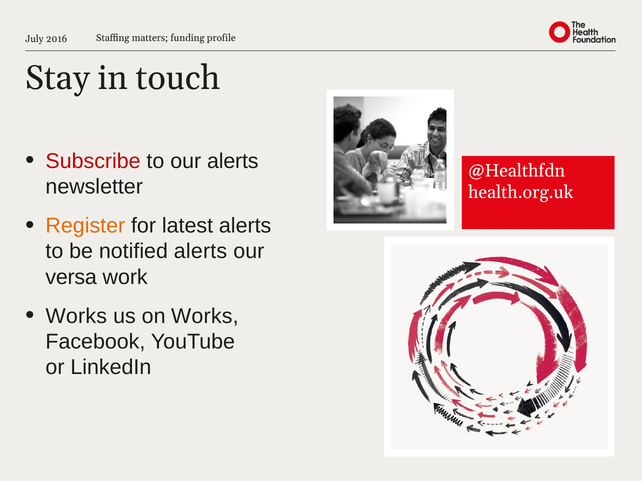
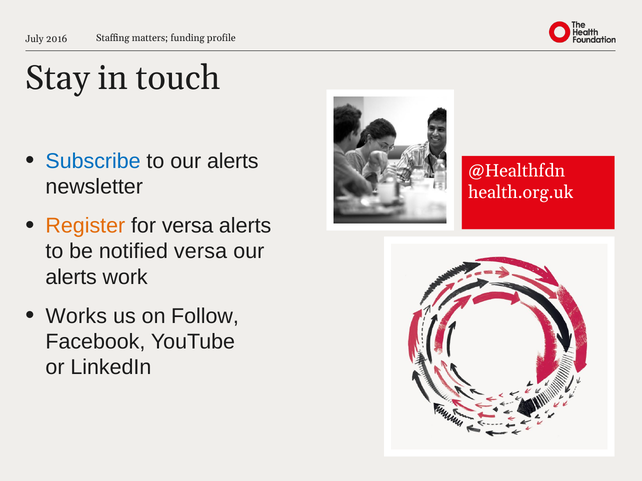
Subscribe colour: red -> blue (93, 161)
for latest: latest -> versa (188, 226)
notified alerts: alerts -> versa (201, 252)
versa: versa -> alerts (71, 277)
on Works: Works -> Follow (205, 316)
